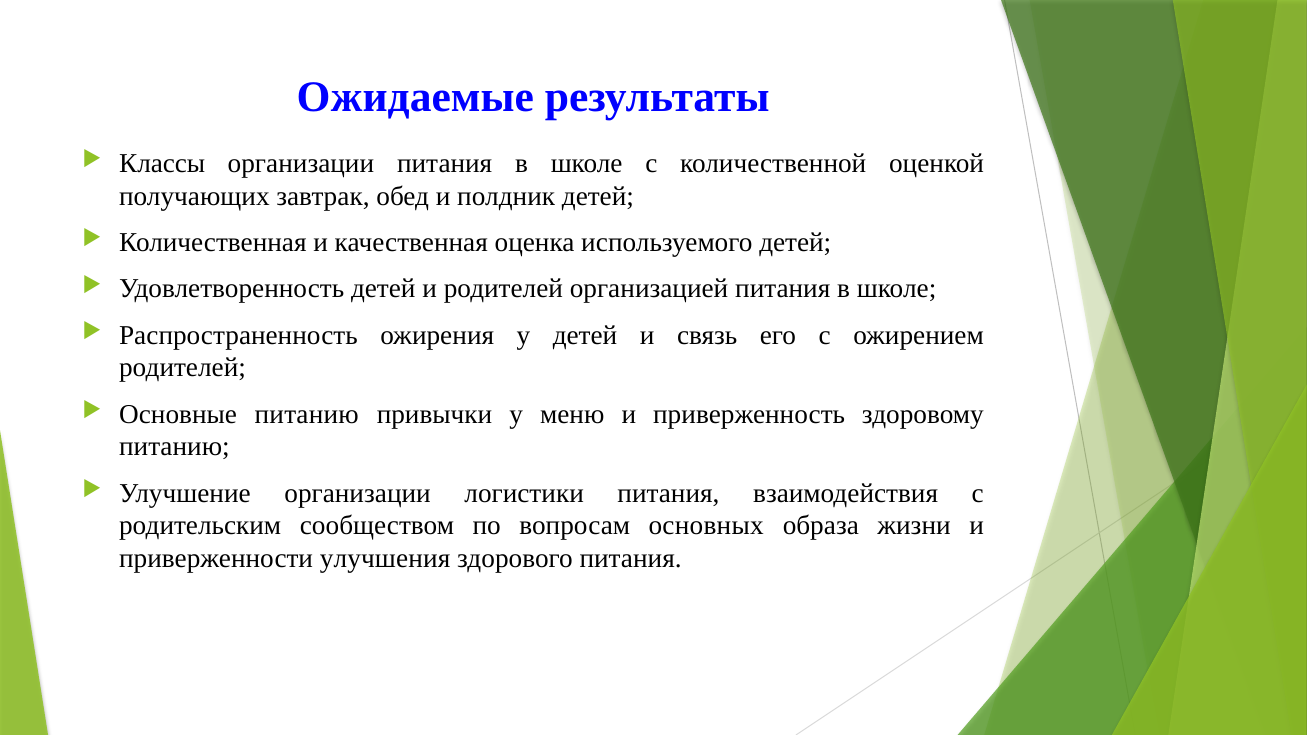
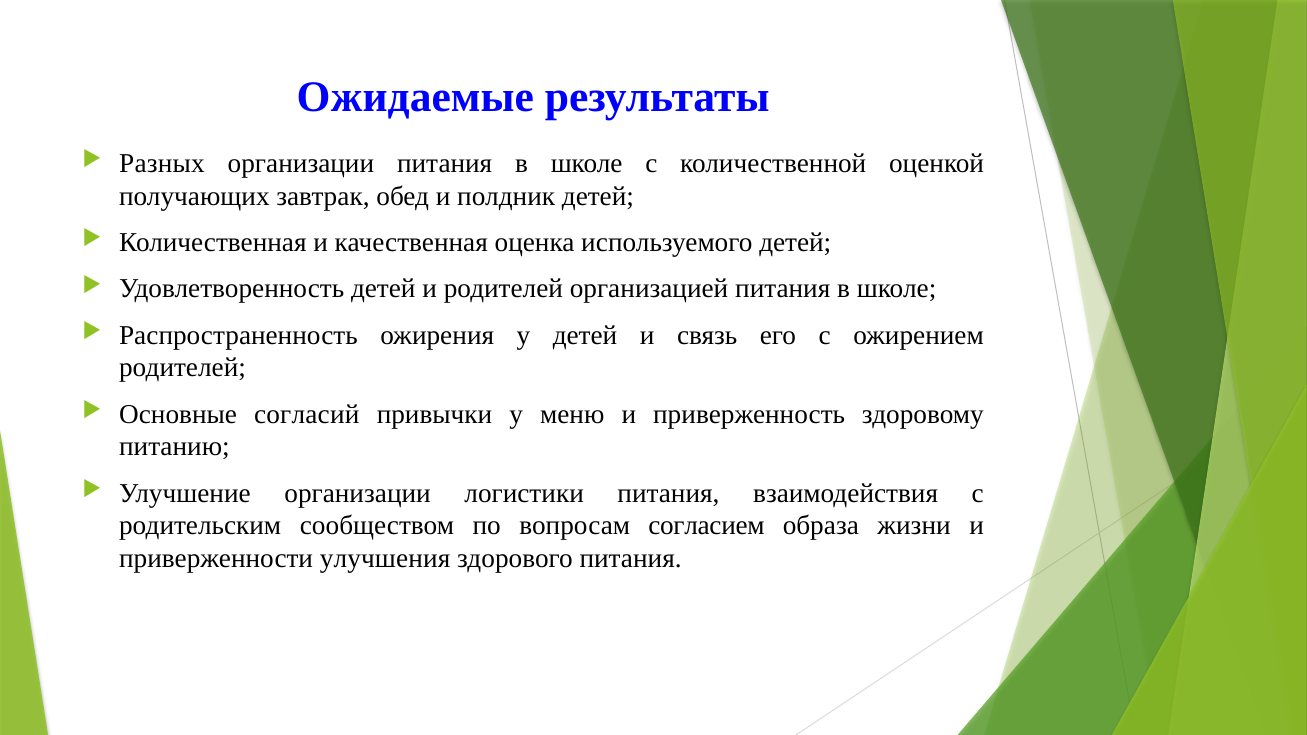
Классы: Классы -> Разных (162, 164)
Основные питанию: питанию -> согласий (307, 414)
основных: основных -> согласием (706, 526)
